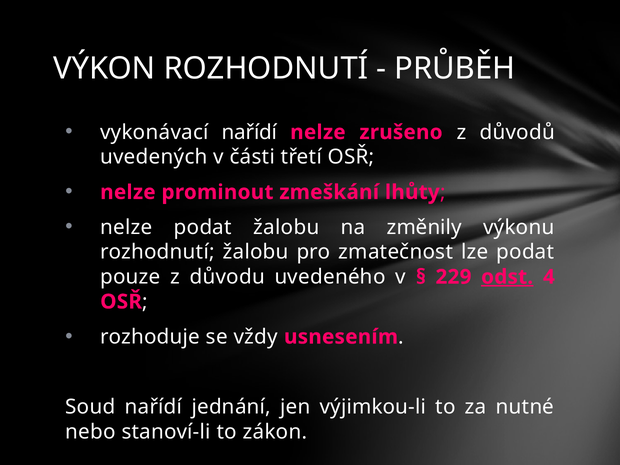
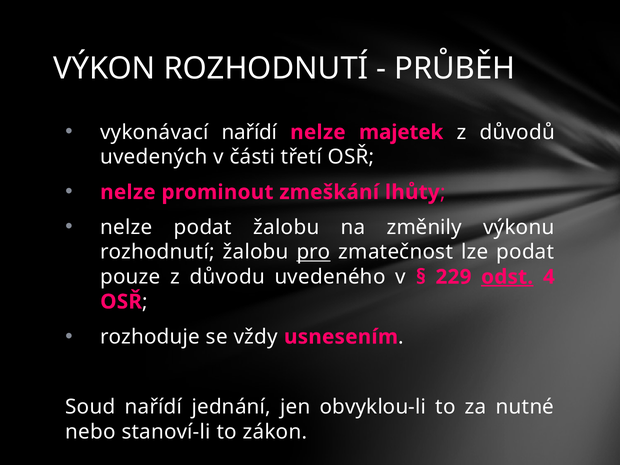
zrušeno: zrušeno -> majetek (401, 132)
pro underline: none -> present (314, 252)
výjimkou-li: výjimkou-li -> obvyklou-li (373, 407)
